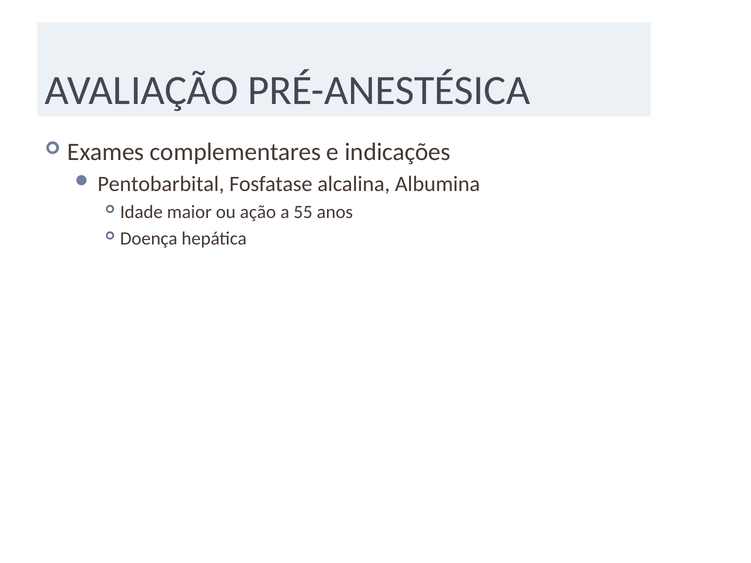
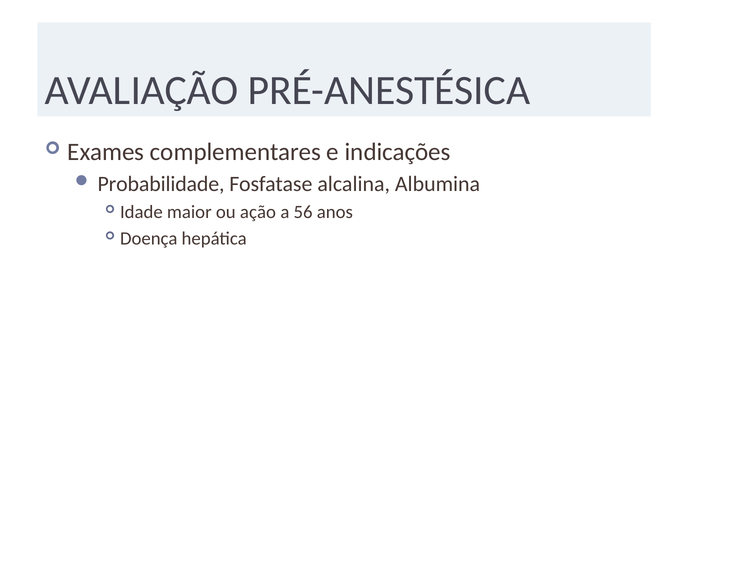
Pentobarbital: Pentobarbital -> Probabilidade (161, 184)
55: 55 -> 56 (303, 212)
